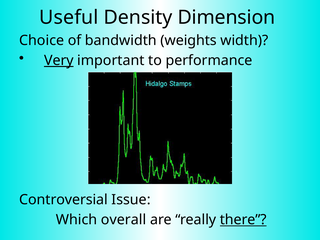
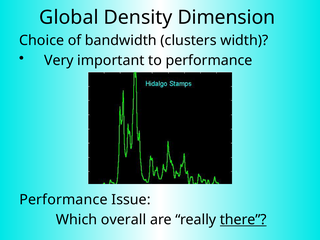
Useful: Useful -> Global (69, 17)
weights: weights -> clusters (189, 40)
Very underline: present -> none (59, 60)
Controversial: Controversial -> Performance (63, 200)
